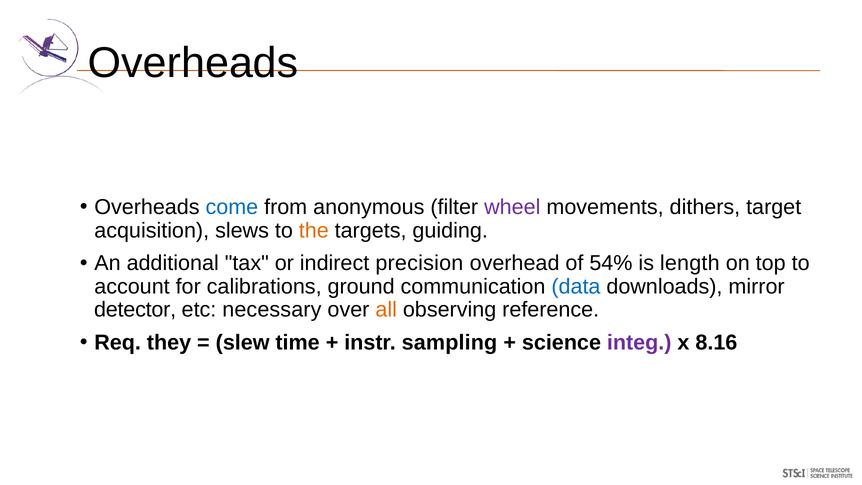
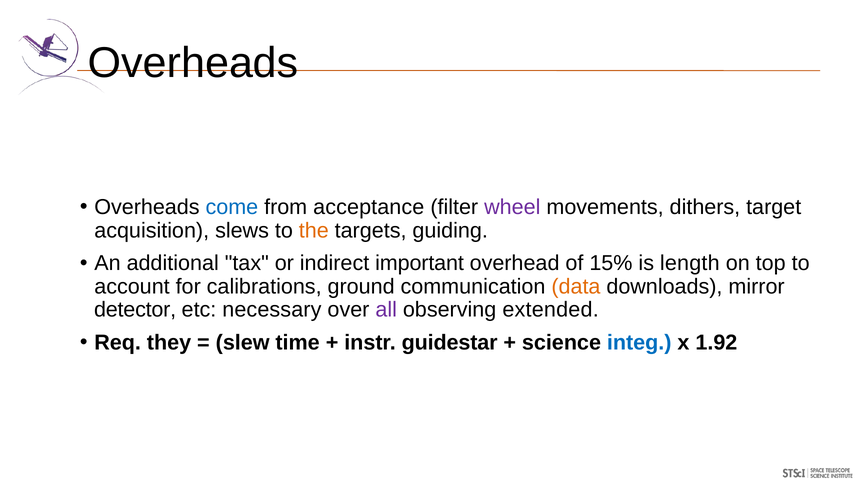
anonymous: anonymous -> acceptance (369, 207)
precision: precision -> important (420, 263)
54%: 54% -> 15% (611, 263)
data colour: blue -> orange (576, 286)
all colour: orange -> purple (386, 310)
reference: reference -> extended (551, 310)
sampling: sampling -> guidestar (450, 343)
integ colour: purple -> blue (639, 343)
8.16: 8.16 -> 1.92 (716, 343)
